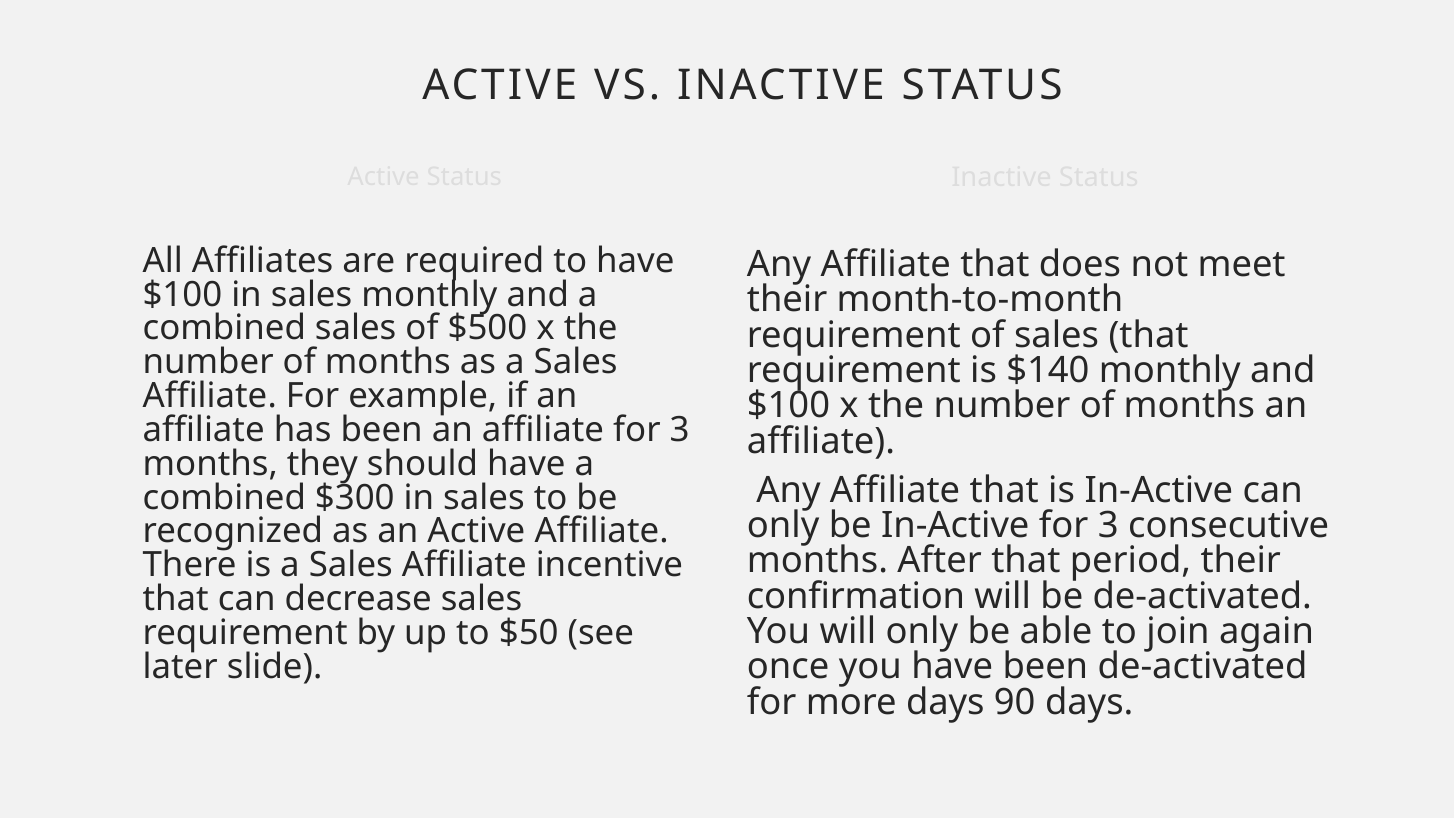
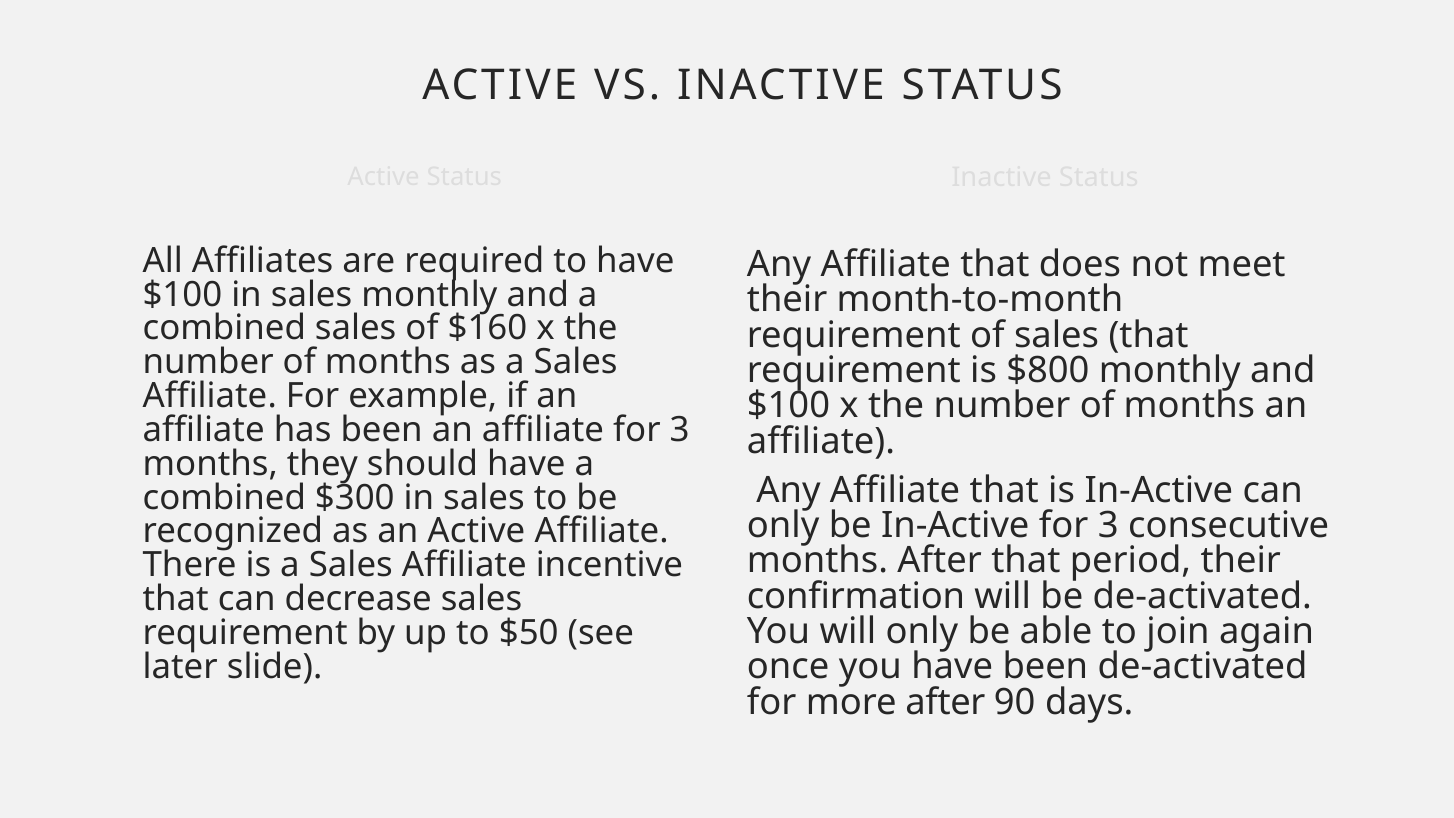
$500: $500 -> $160 (487, 328)
$140: $140 -> $800 (1048, 370)
more days: days -> after (945, 702)
